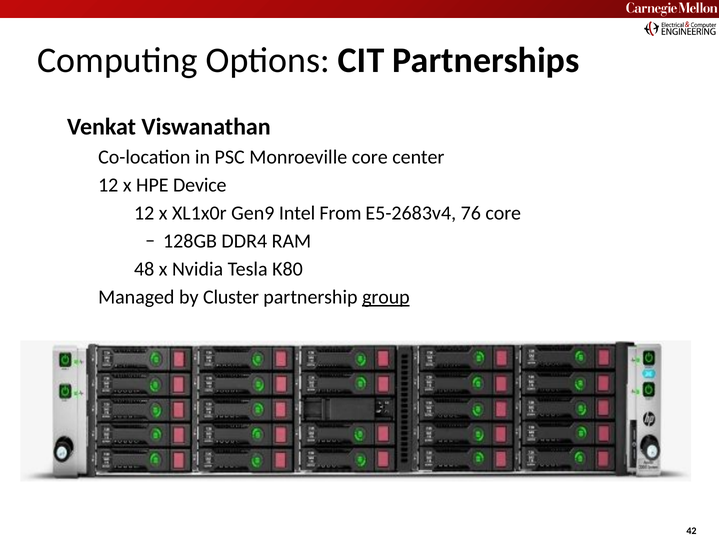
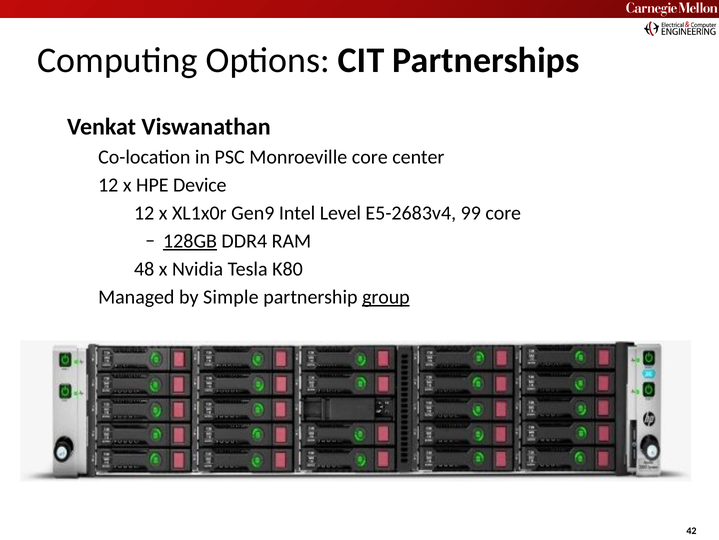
From: From -> Level (340, 213)
76: 76 -> 99 (471, 213)
128GB underline: none -> present (190, 241)
Cluster: Cluster -> Simple (231, 297)
